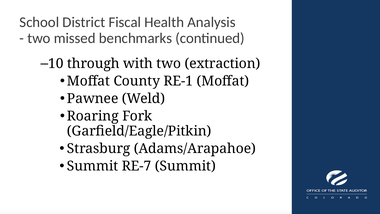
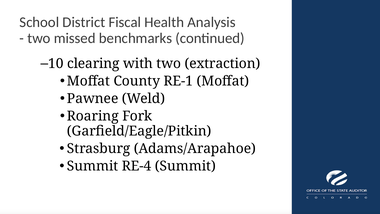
through: through -> clearing (93, 64)
RE-7: RE-7 -> RE-4 (137, 166)
